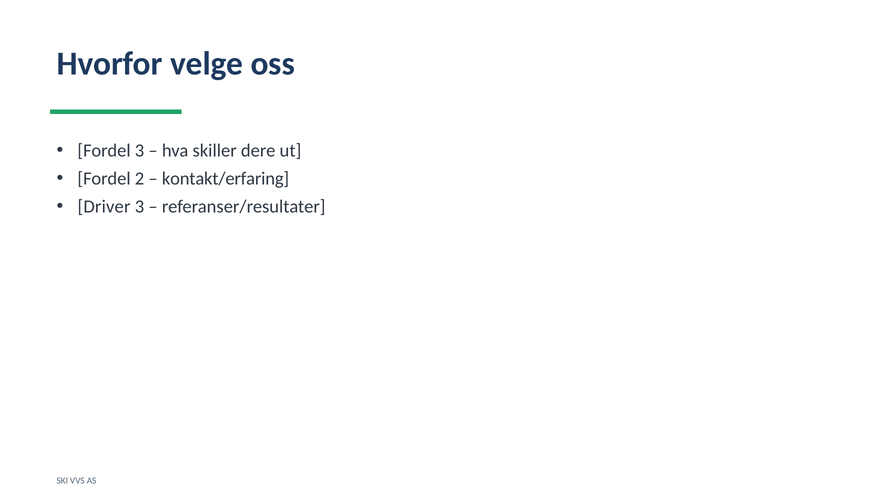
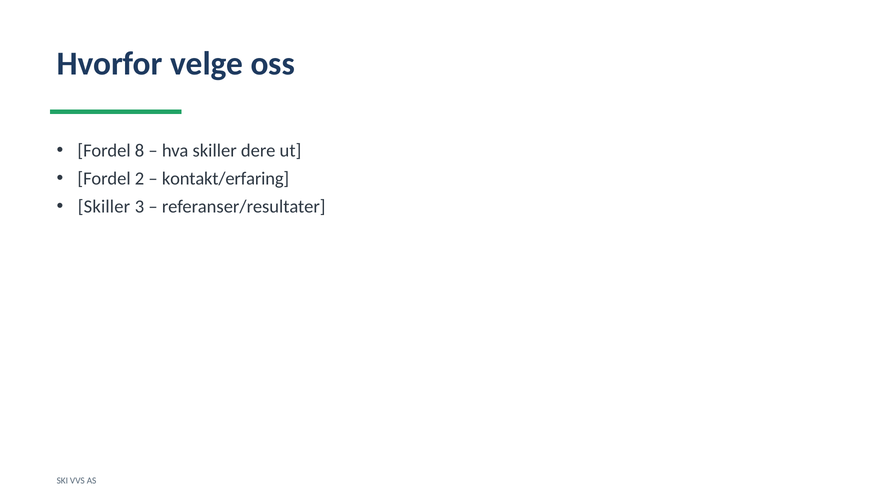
Fordel 3: 3 -> 8 (140, 151)
Driver: Driver -> Skiller (104, 206)
